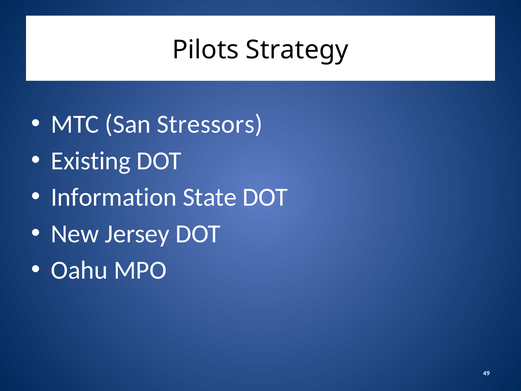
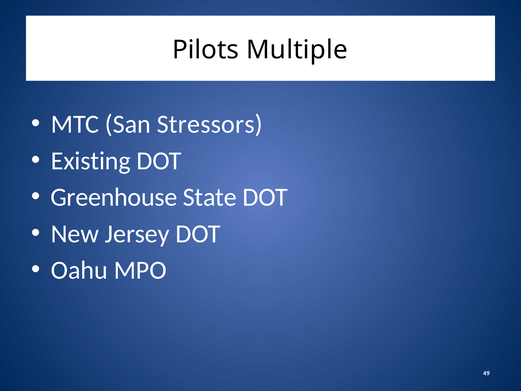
Strategy: Strategy -> Multiple (297, 50)
Information: Information -> Greenhouse (114, 197)
